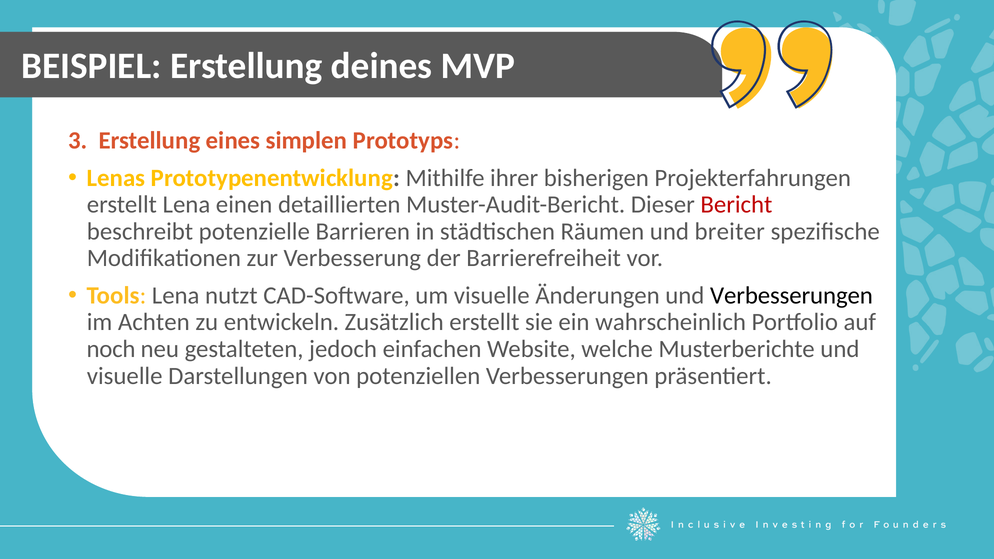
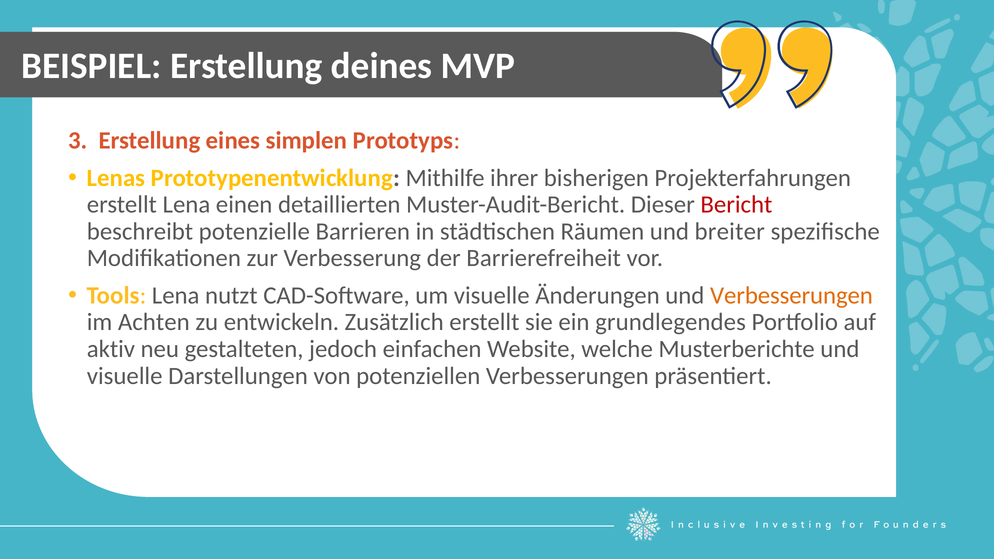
Verbesserungen colour: black -> orange (791, 296)
wahrscheinlich: wahrscheinlich -> grundlegendes (671, 322)
noch: noch -> aktiv (111, 349)
